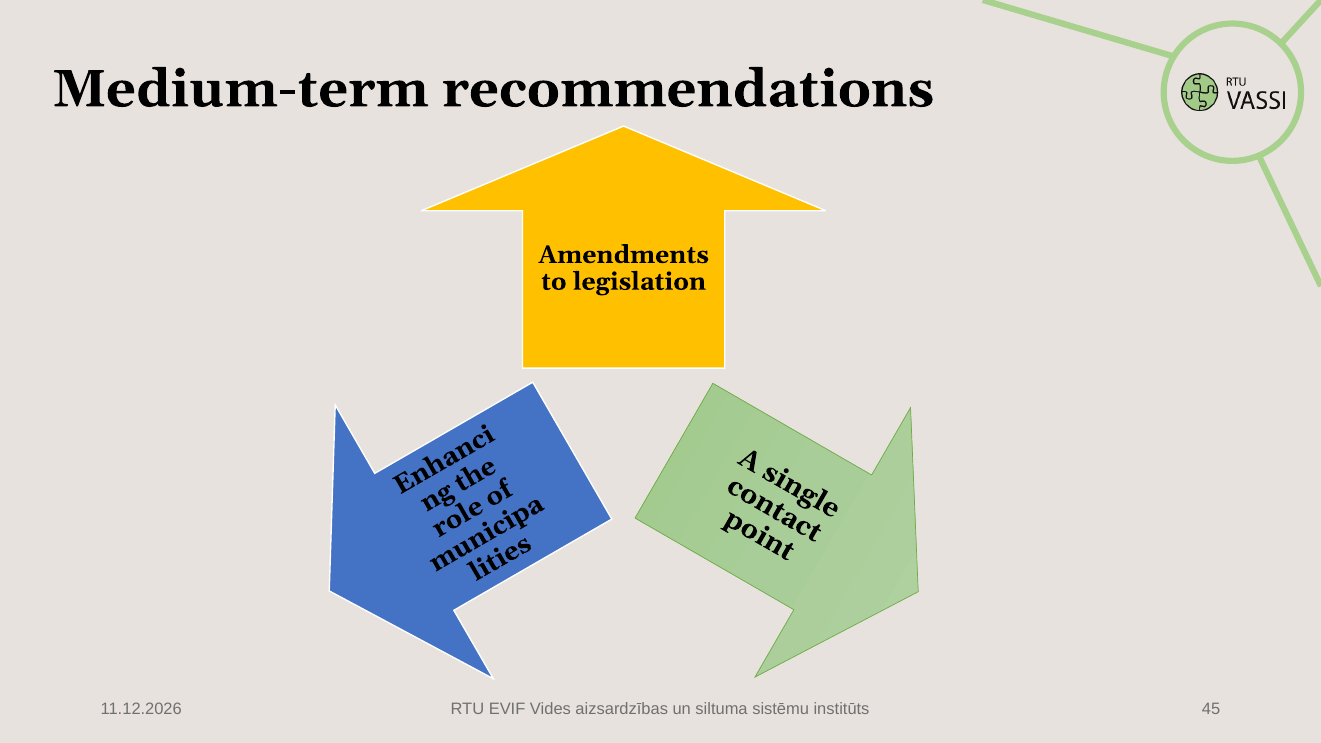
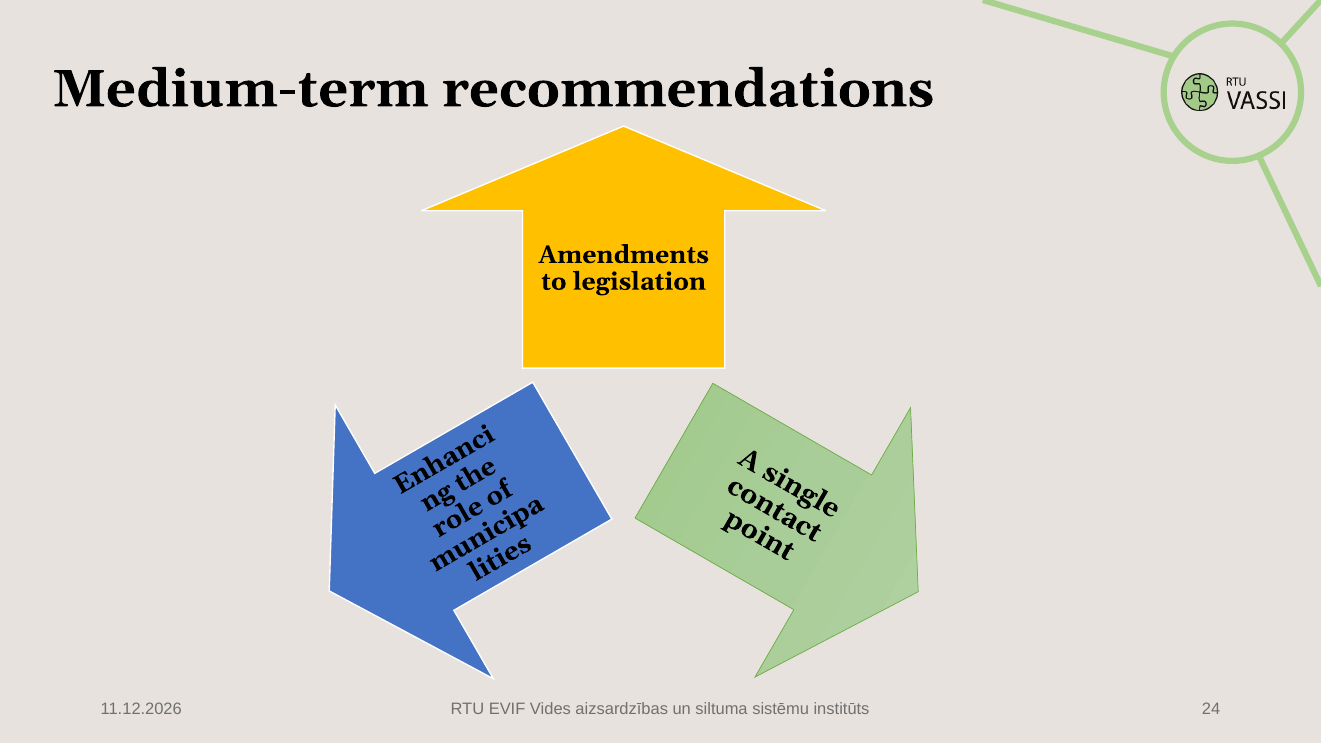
45: 45 -> 24 (1211, 710)
